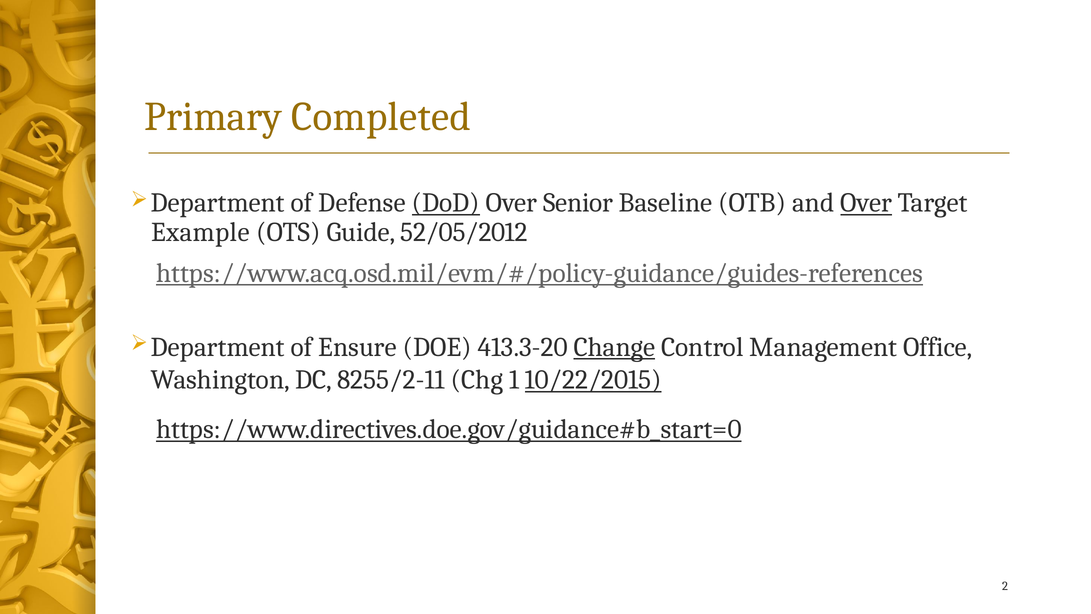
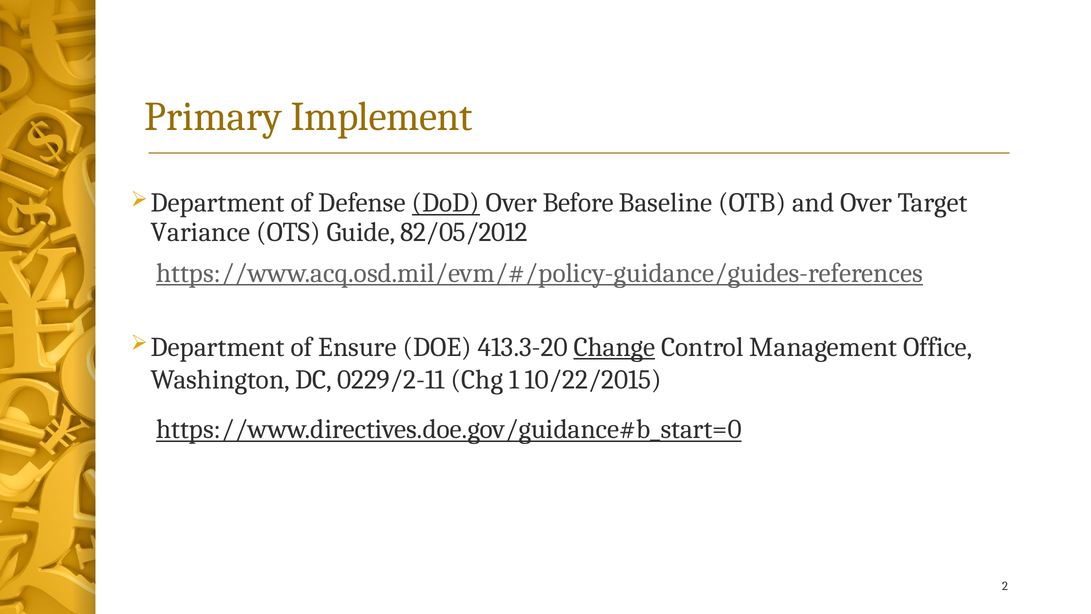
Completed: Completed -> Implement (382, 117)
Senior: Senior -> Before (578, 203)
Over underline: present -> none (866, 203)
Example: Example -> Variance (201, 232)
52/05/2012: 52/05/2012 -> 82/05/2012 (464, 232)
8255/2-11: 8255/2-11 -> 0229/2-11 (391, 380)
10/22/2015 underline: present -> none (593, 380)
